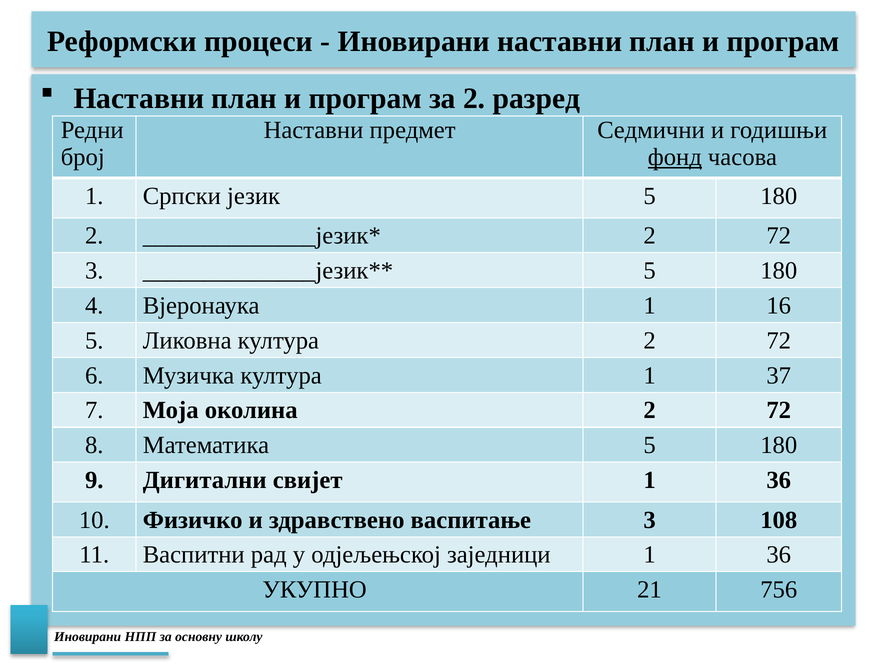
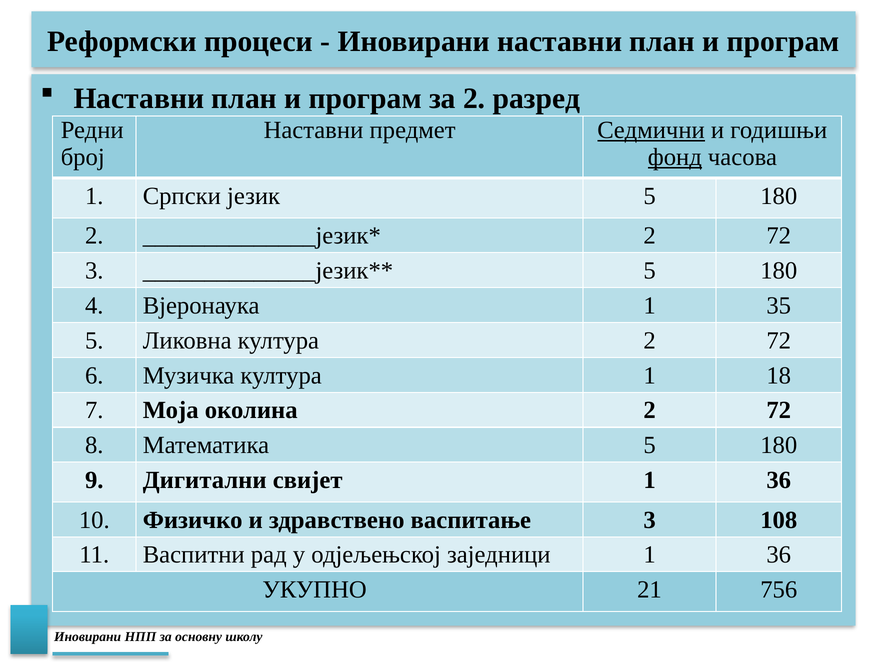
Седмични underline: none -> present (651, 130)
16: 16 -> 35 (779, 306)
37: 37 -> 18 (779, 376)
